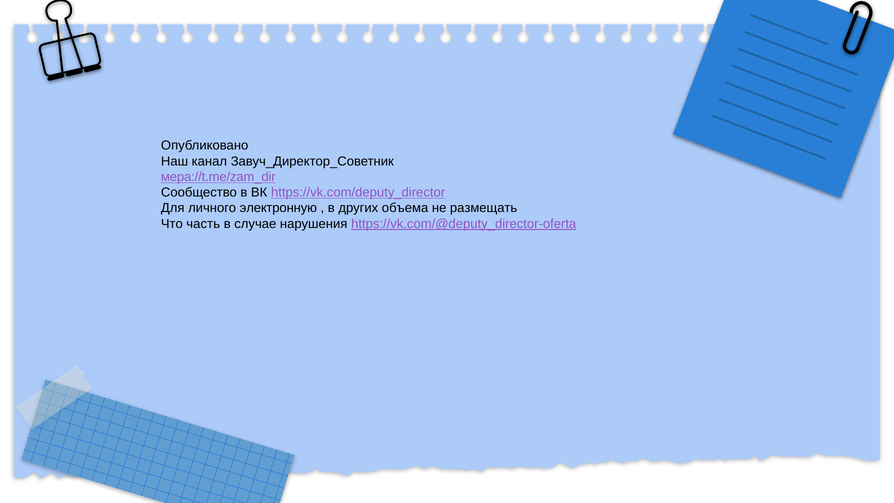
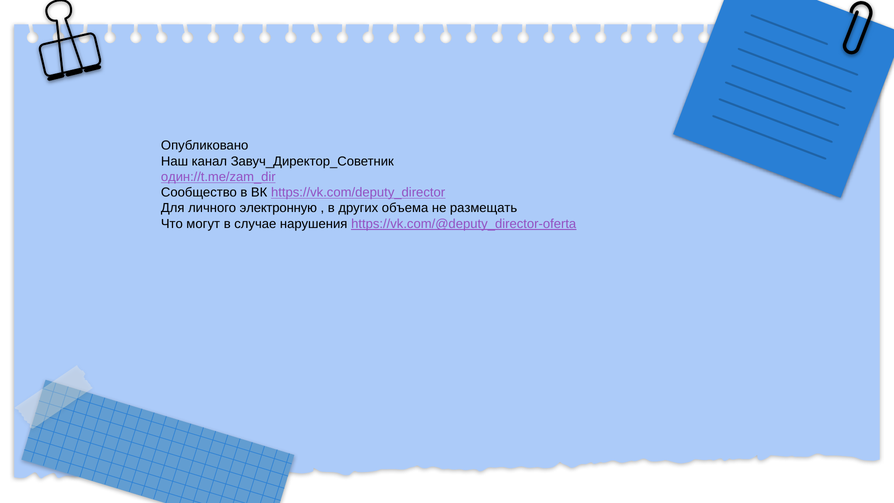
мера://t.me/zam_dir: мера://t.me/zam_dir -> один://t.me/zam_dir (218, 177)
часть: часть -> могут (203, 224)
